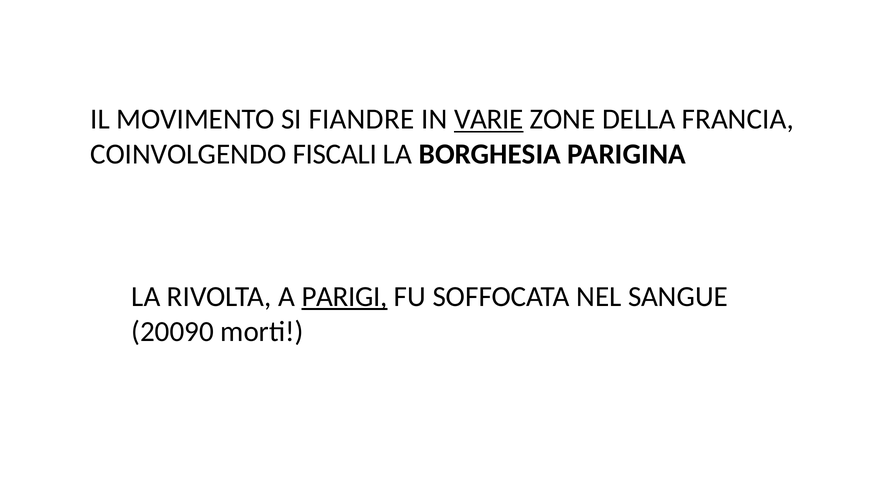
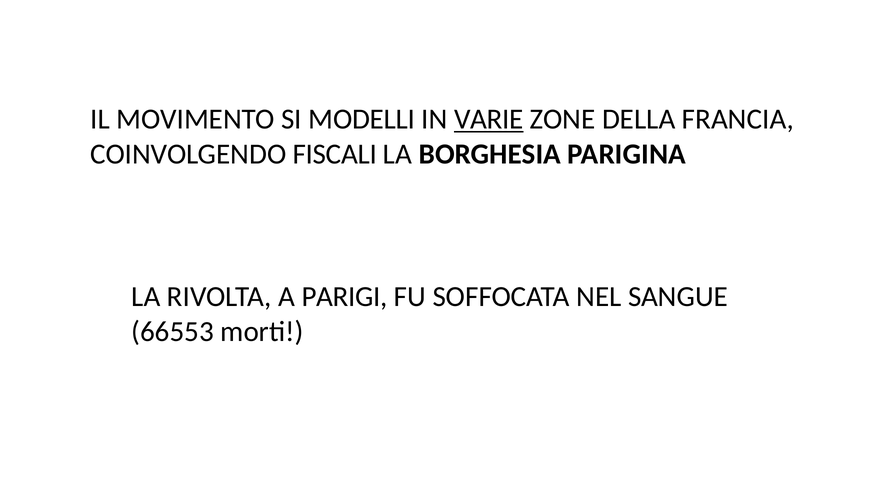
FIANDRE: FIANDRE -> MODELLI (362, 119)
PARIGI underline: present -> none (345, 297)
20090: 20090 -> 66553 (173, 332)
